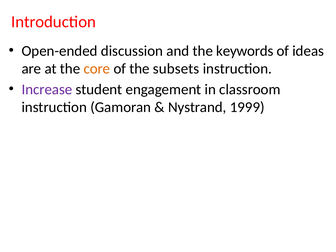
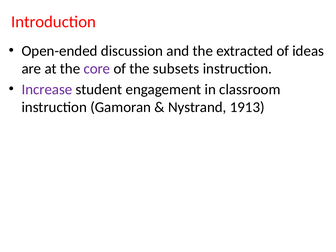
keywords: keywords -> extracted (245, 51)
core colour: orange -> purple (97, 69)
1999: 1999 -> 1913 (247, 107)
